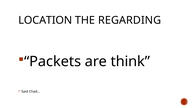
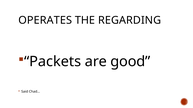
LOCATION: LOCATION -> OPERATES (45, 20)
think: think -> good (130, 62)
